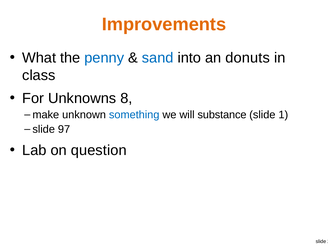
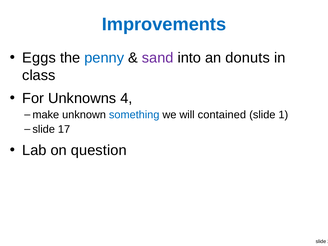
Improvements colour: orange -> blue (164, 24)
What: What -> Eggs (39, 58)
sand colour: blue -> purple (158, 58)
8: 8 -> 4 (126, 98)
substance: substance -> contained (222, 115)
97: 97 -> 17 (64, 129)
